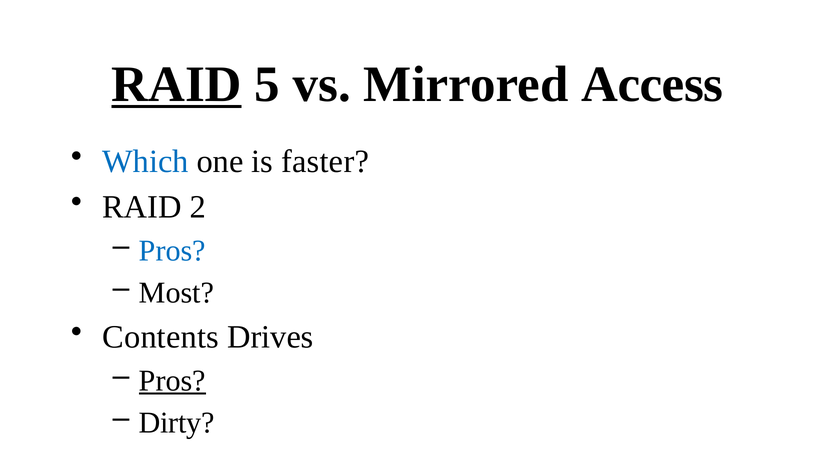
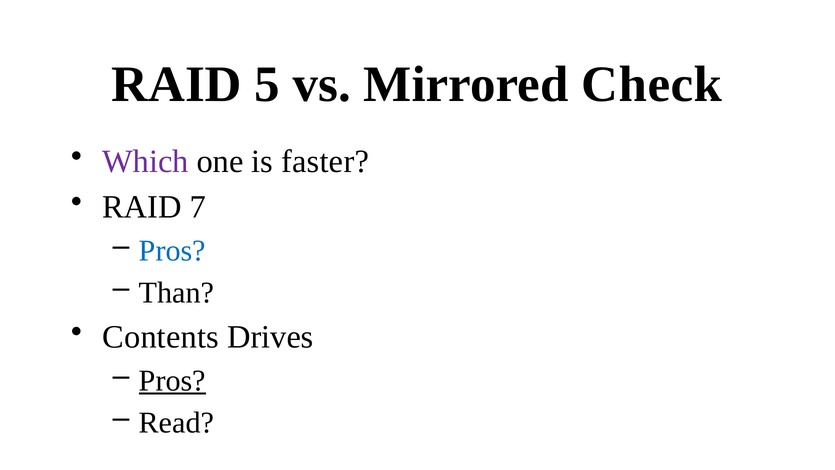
RAID underline: present -> none (177, 84)
Access: Access -> Check (652, 84)
Which colour: blue -> purple (145, 162)
2: 2 -> 7 (198, 207)
Most: Most -> Than (176, 293)
Dirty: Dirty -> Read (176, 423)
